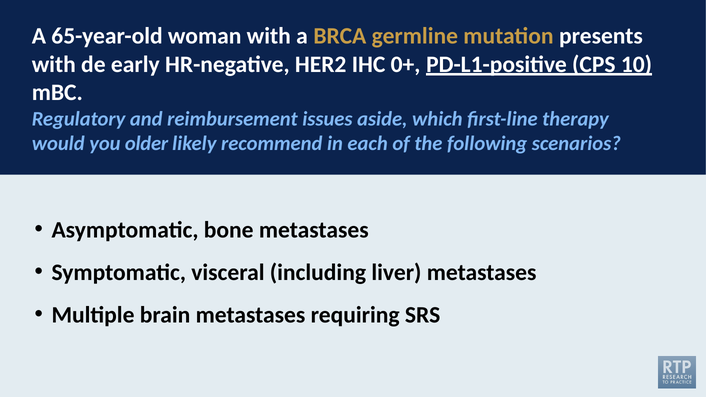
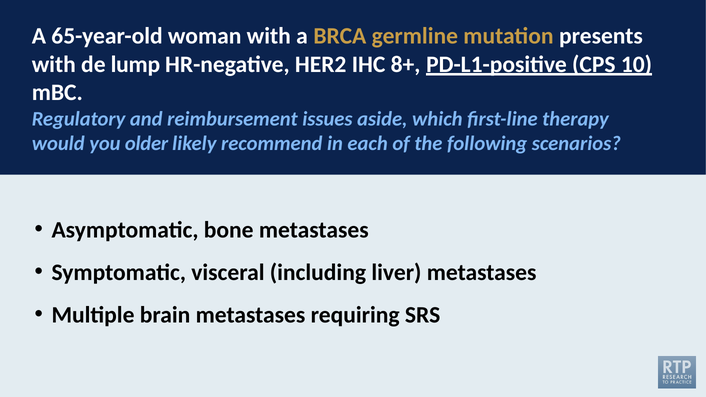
early: early -> lump (135, 64)
0+: 0+ -> 8+ (405, 64)
